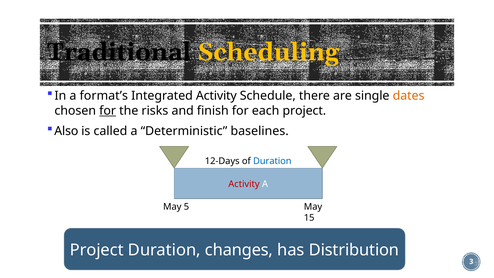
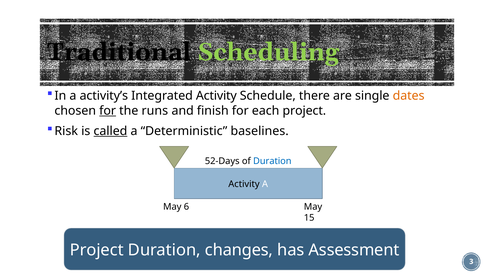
Scheduling colour: yellow -> light green (268, 52)
format’s: format’s -> activity’s (104, 96)
risks: risks -> runs (155, 111)
Also: Also -> Risk (66, 131)
called underline: none -> present (110, 131)
12-Days: 12-Days -> 52-Days (222, 161)
Activity colour: red -> black (244, 184)
5: 5 -> 6 (186, 207)
Distribution: Distribution -> Assessment (354, 250)
